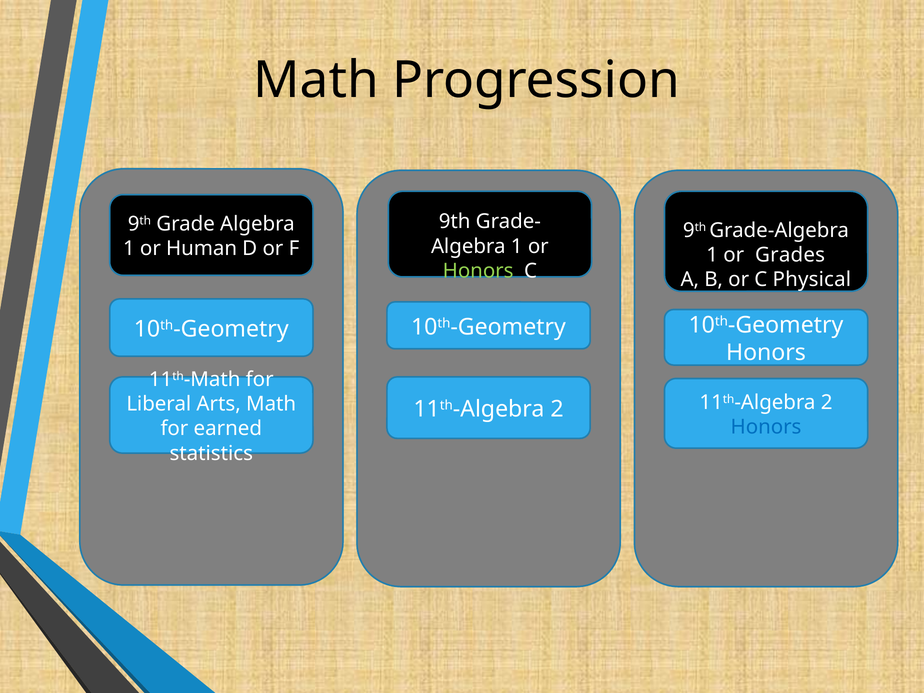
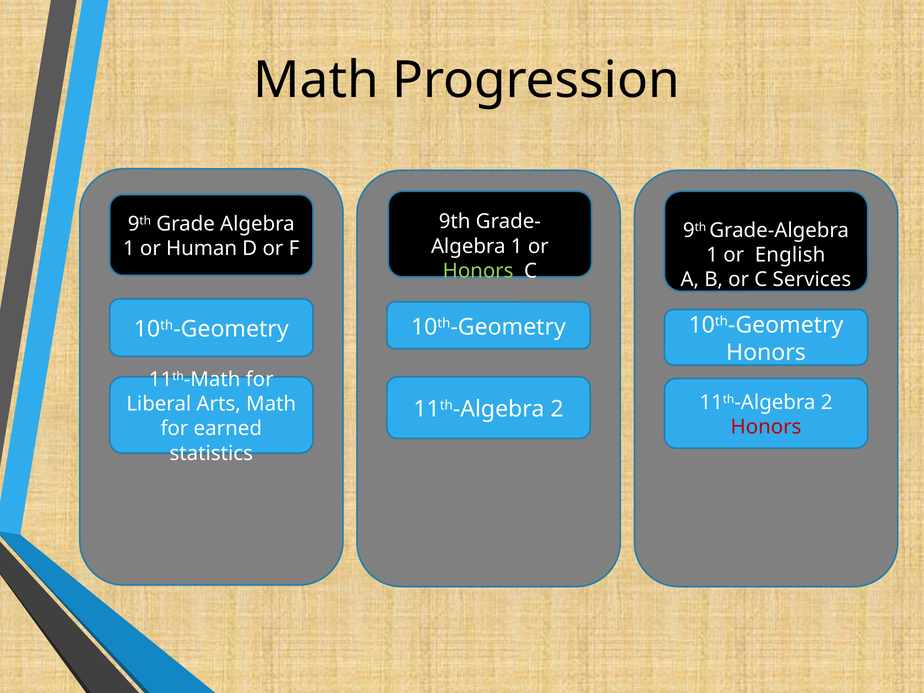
Grades: Grades -> English (790, 255)
Physical: Physical -> Services (812, 280)
Honors colour: blue -> red (766, 427)
